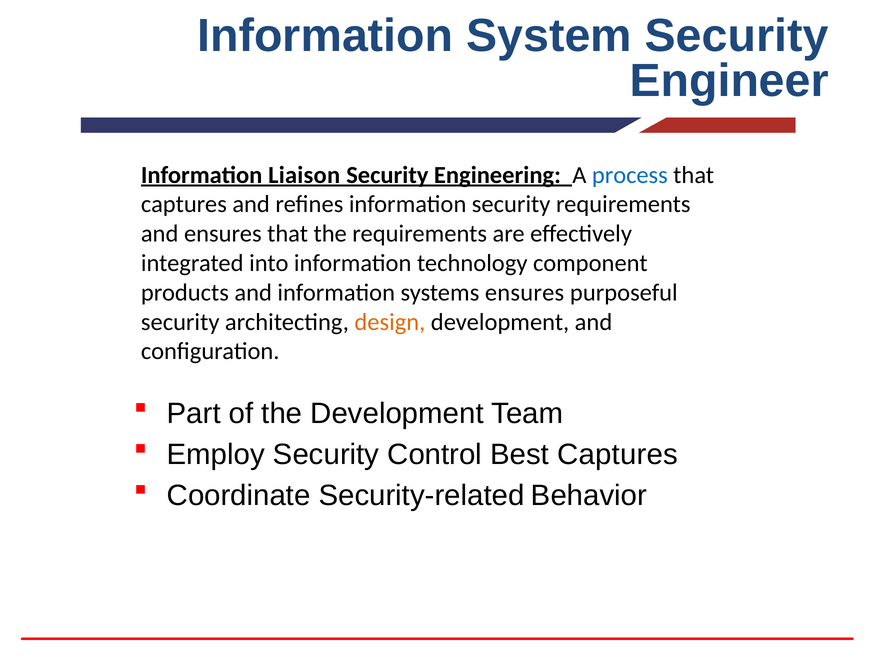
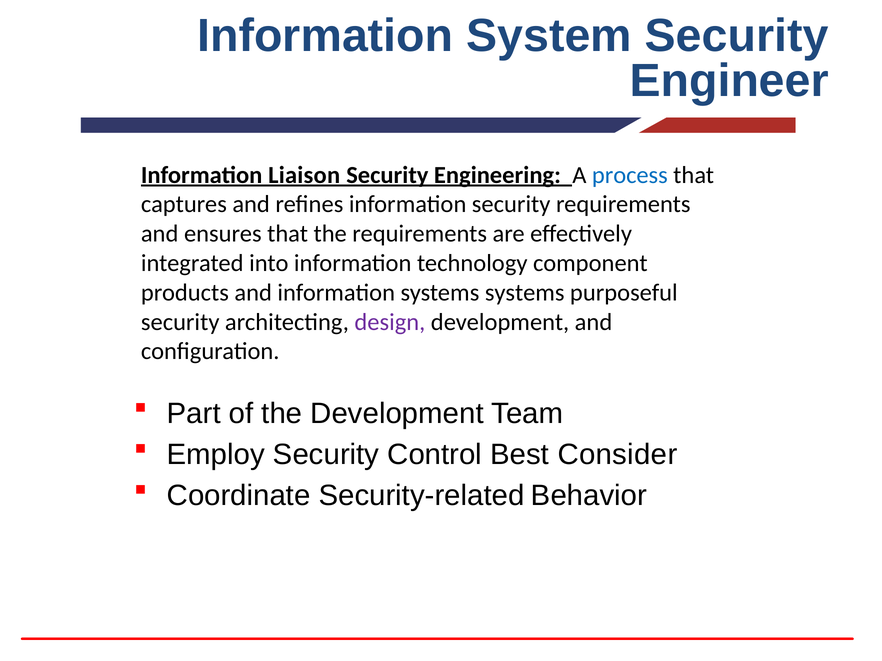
systems ensures: ensures -> systems (525, 293)
design colour: orange -> purple (390, 322)
Best Captures: Captures -> Consider (618, 455)
